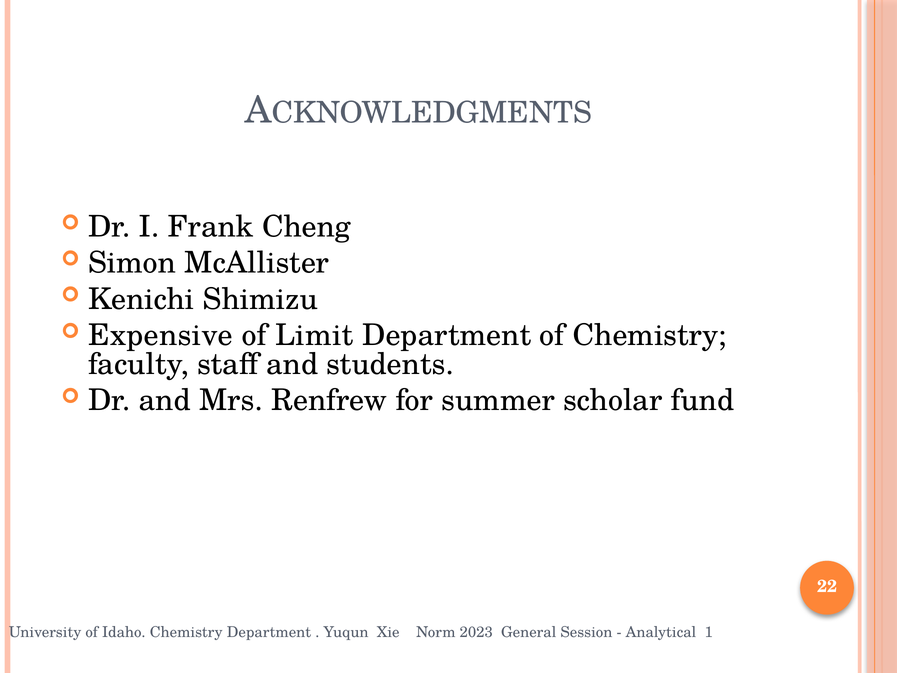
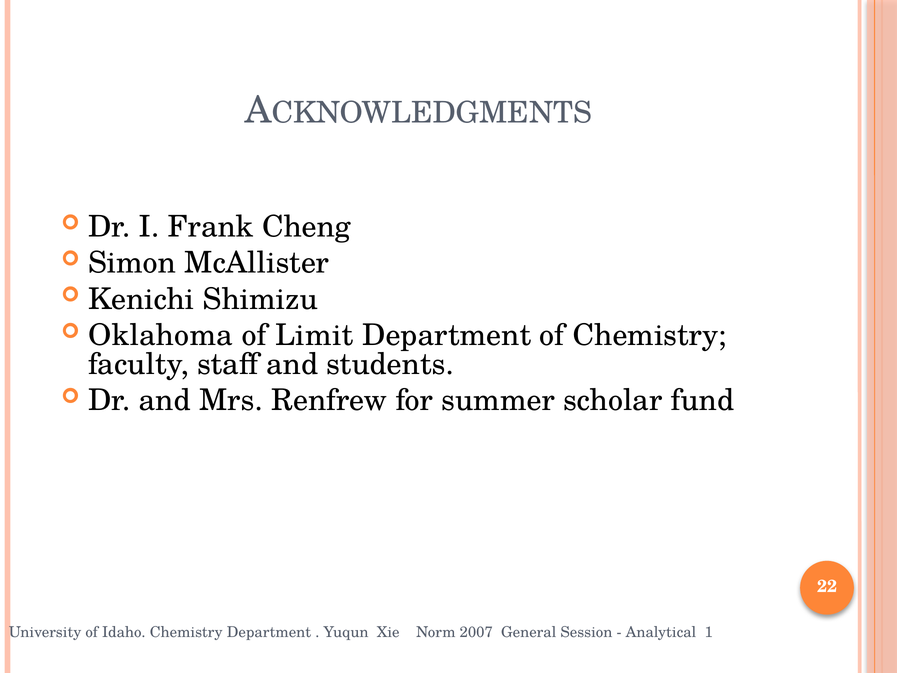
Expensive: Expensive -> Oklahoma (161, 335)
2023: 2023 -> 2007 (476, 632)
